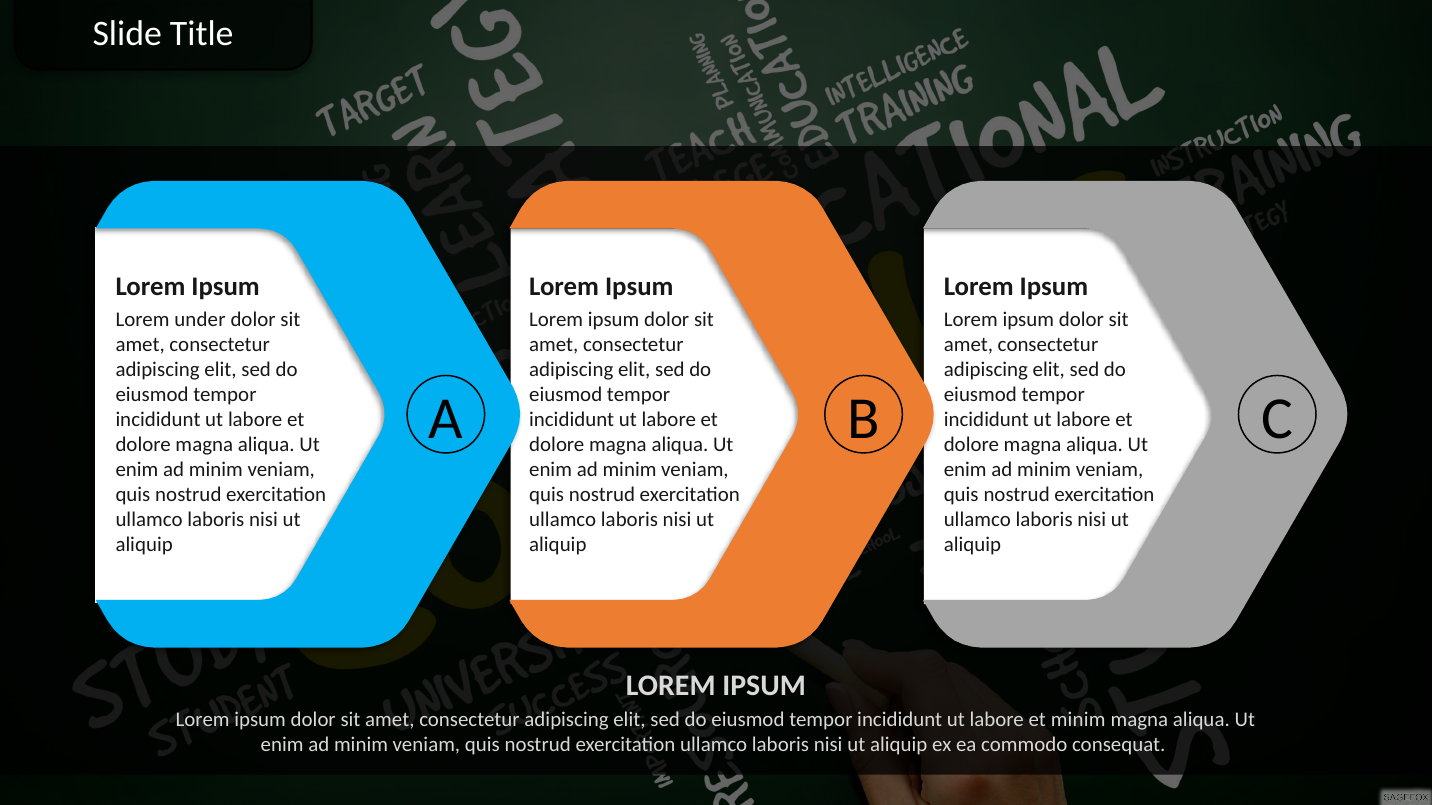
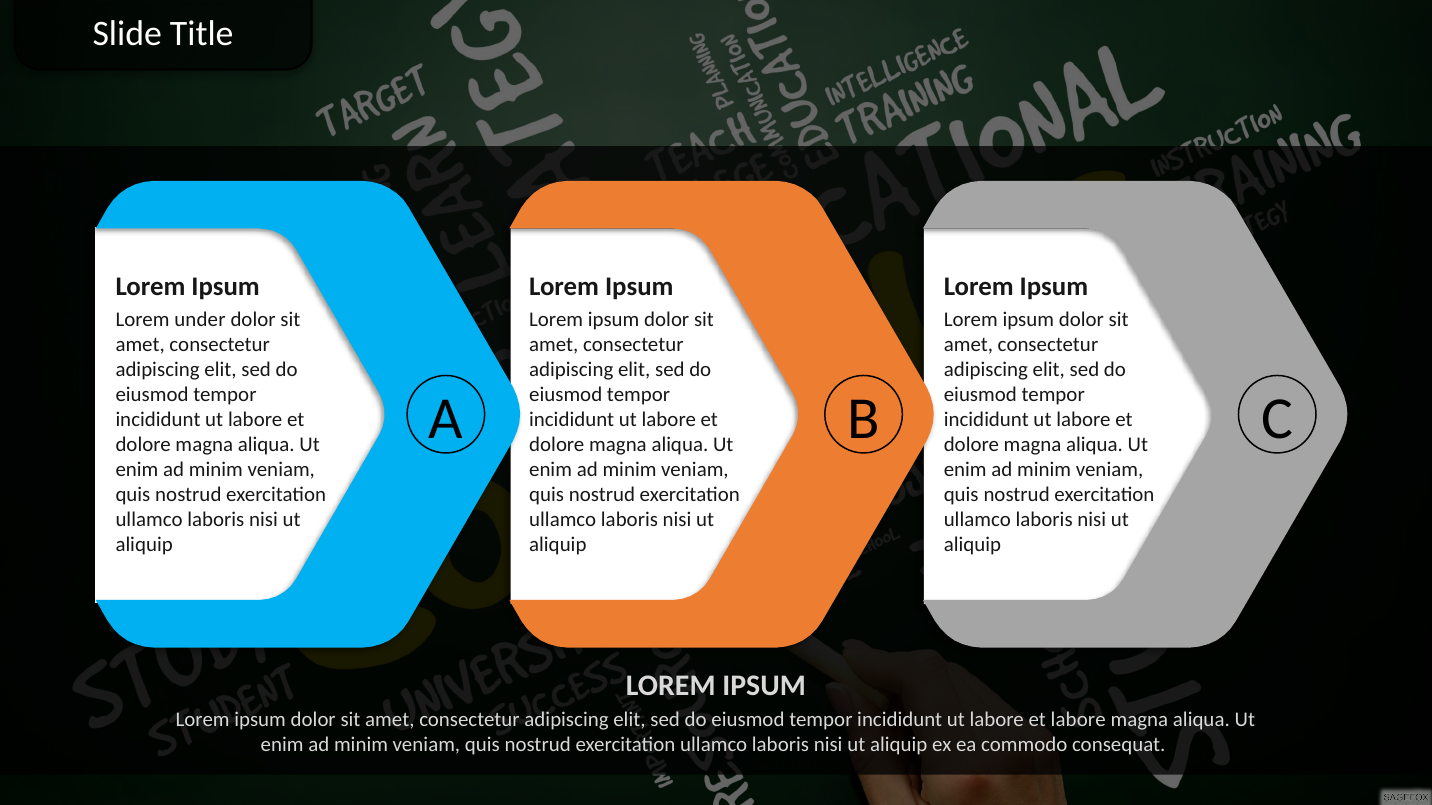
et minim: minim -> labore (1078, 720)
